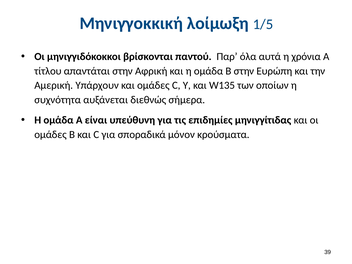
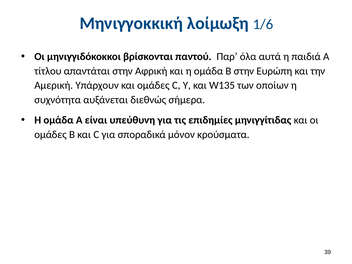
1/5: 1/5 -> 1/6 (263, 24)
χρόνια: χρόνια -> παιδιά (306, 57)
